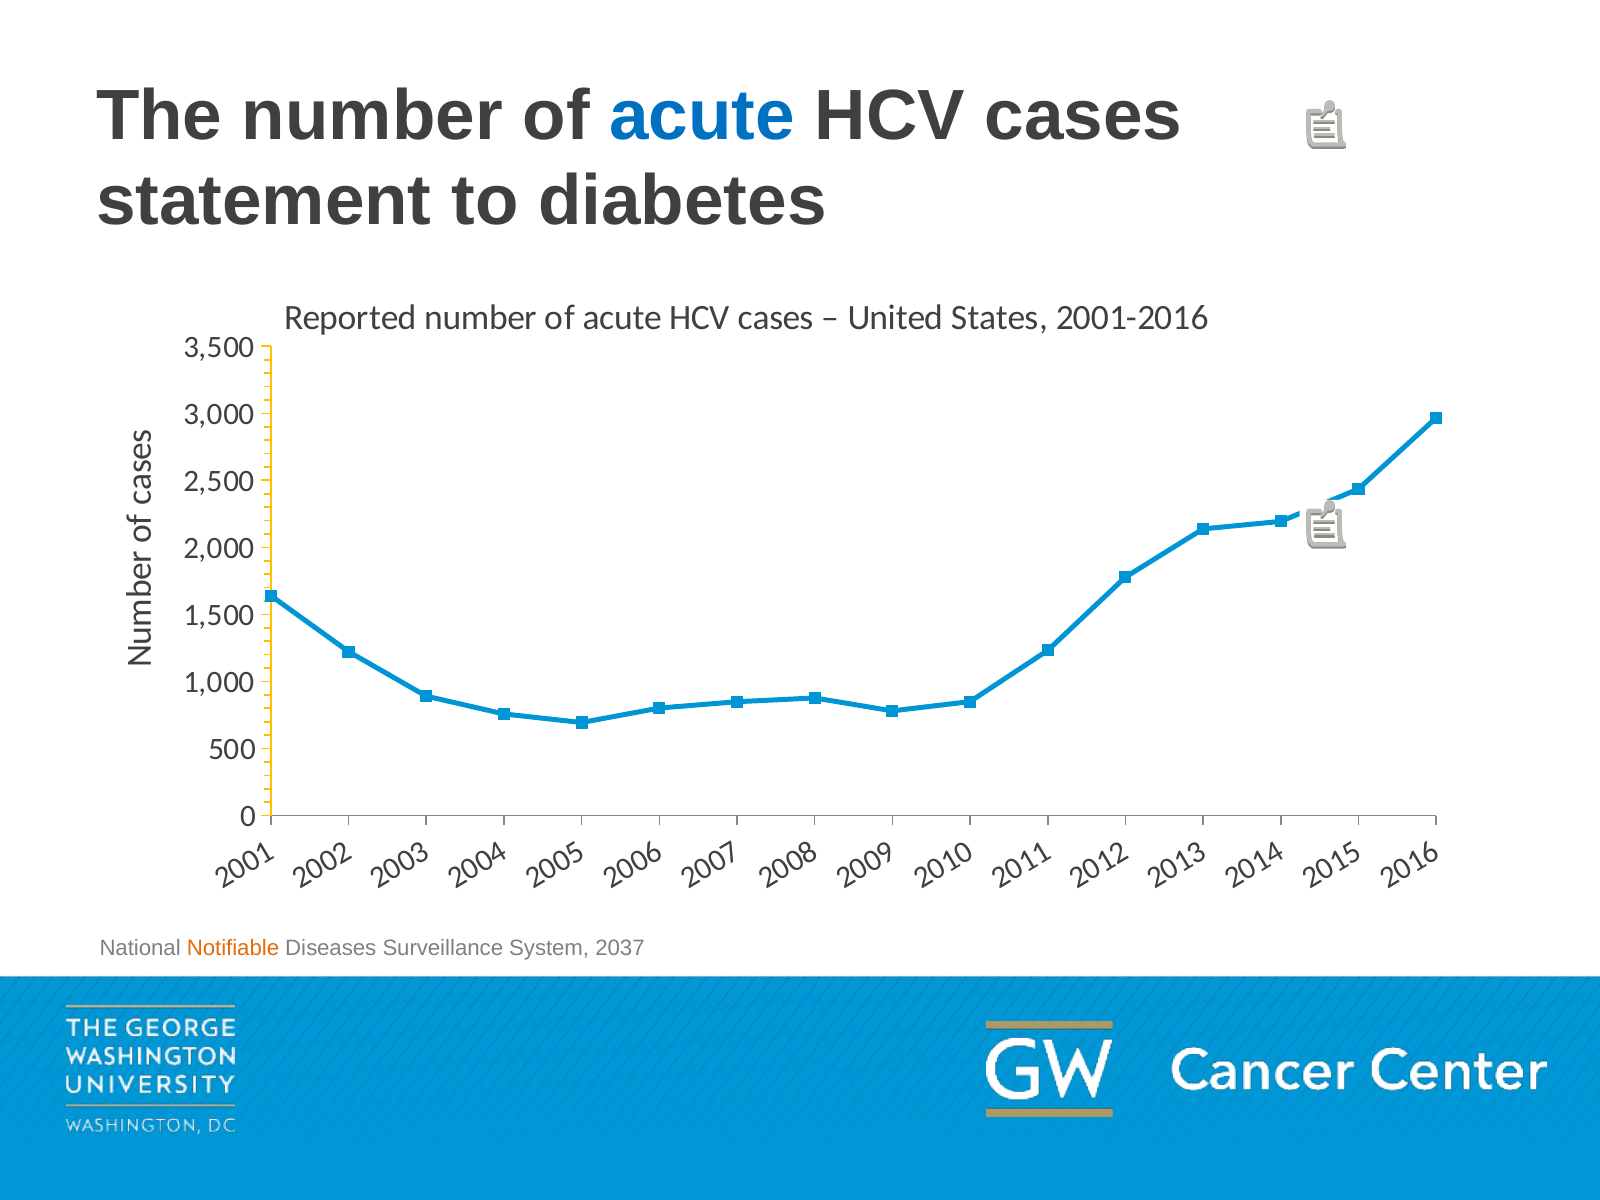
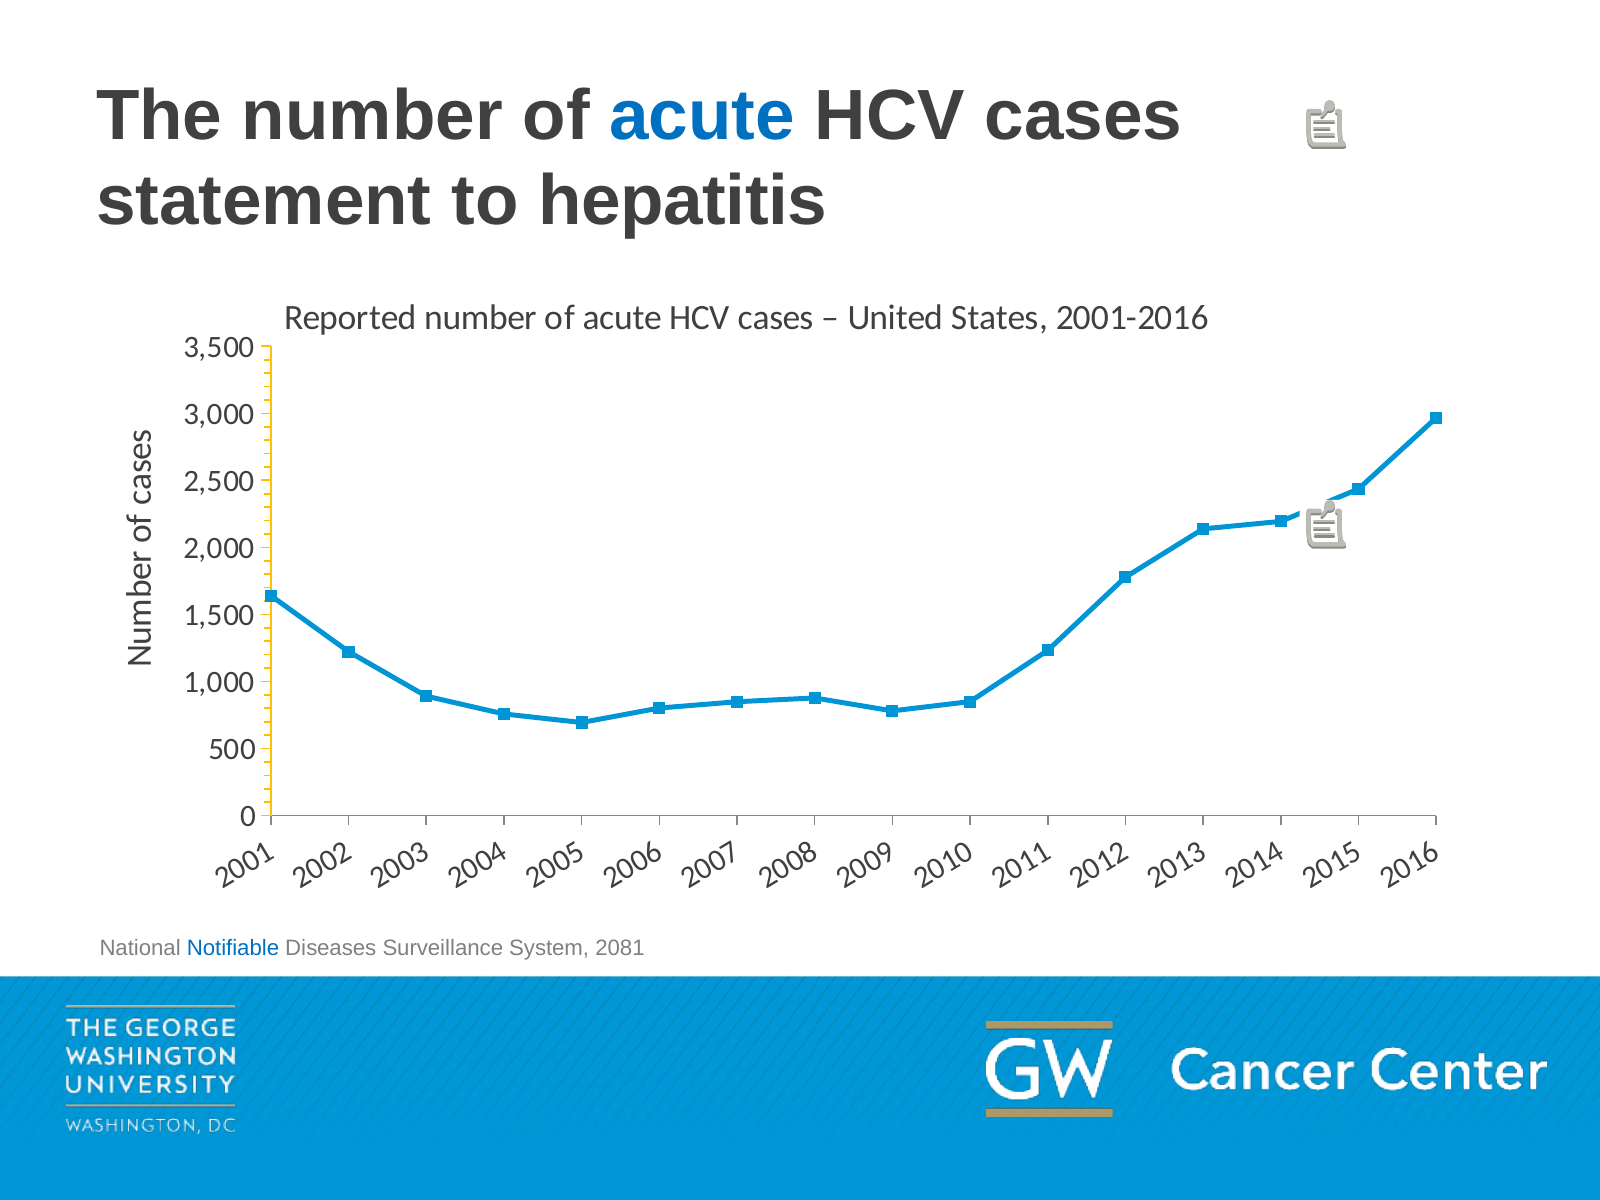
diabetes: diabetes -> hepatitis (683, 201)
Notifiable colour: orange -> blue (233, 948)
2037: 2037 -> 2081 (620, 948)
